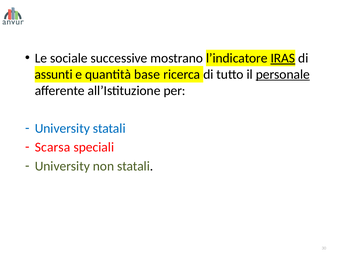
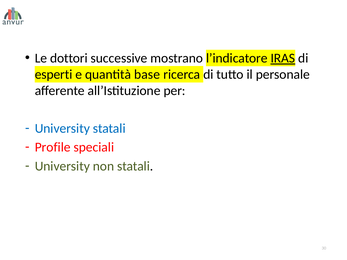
sociale: sociale -> dottori (69, 58)
assunti: assunti -> esperti (54, 74)
personale underline: present -> none (283, 74)
Scarsa: Scarsa -> Profile (53, 147)
